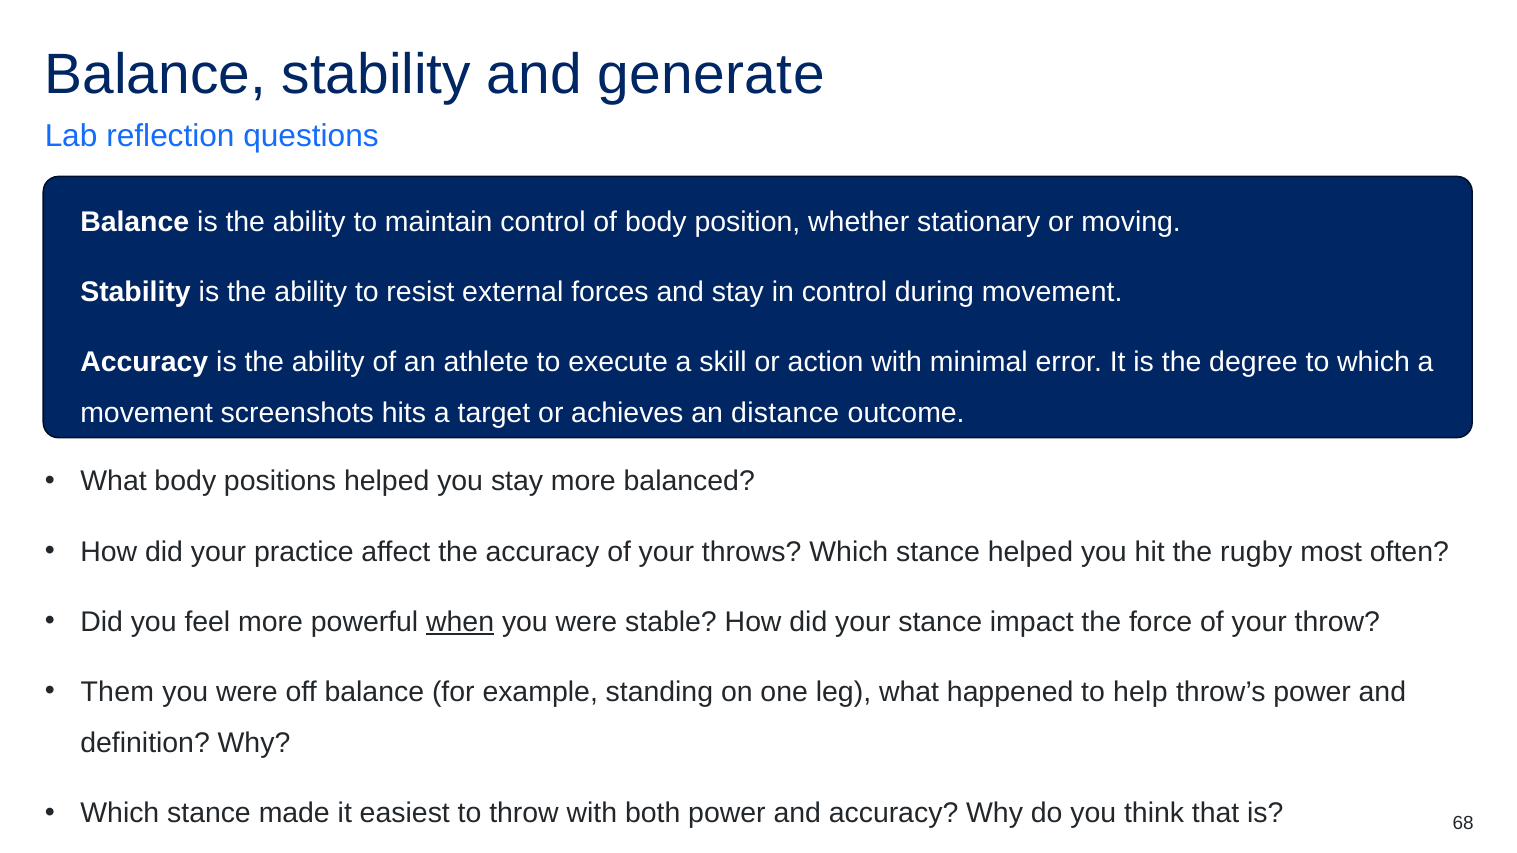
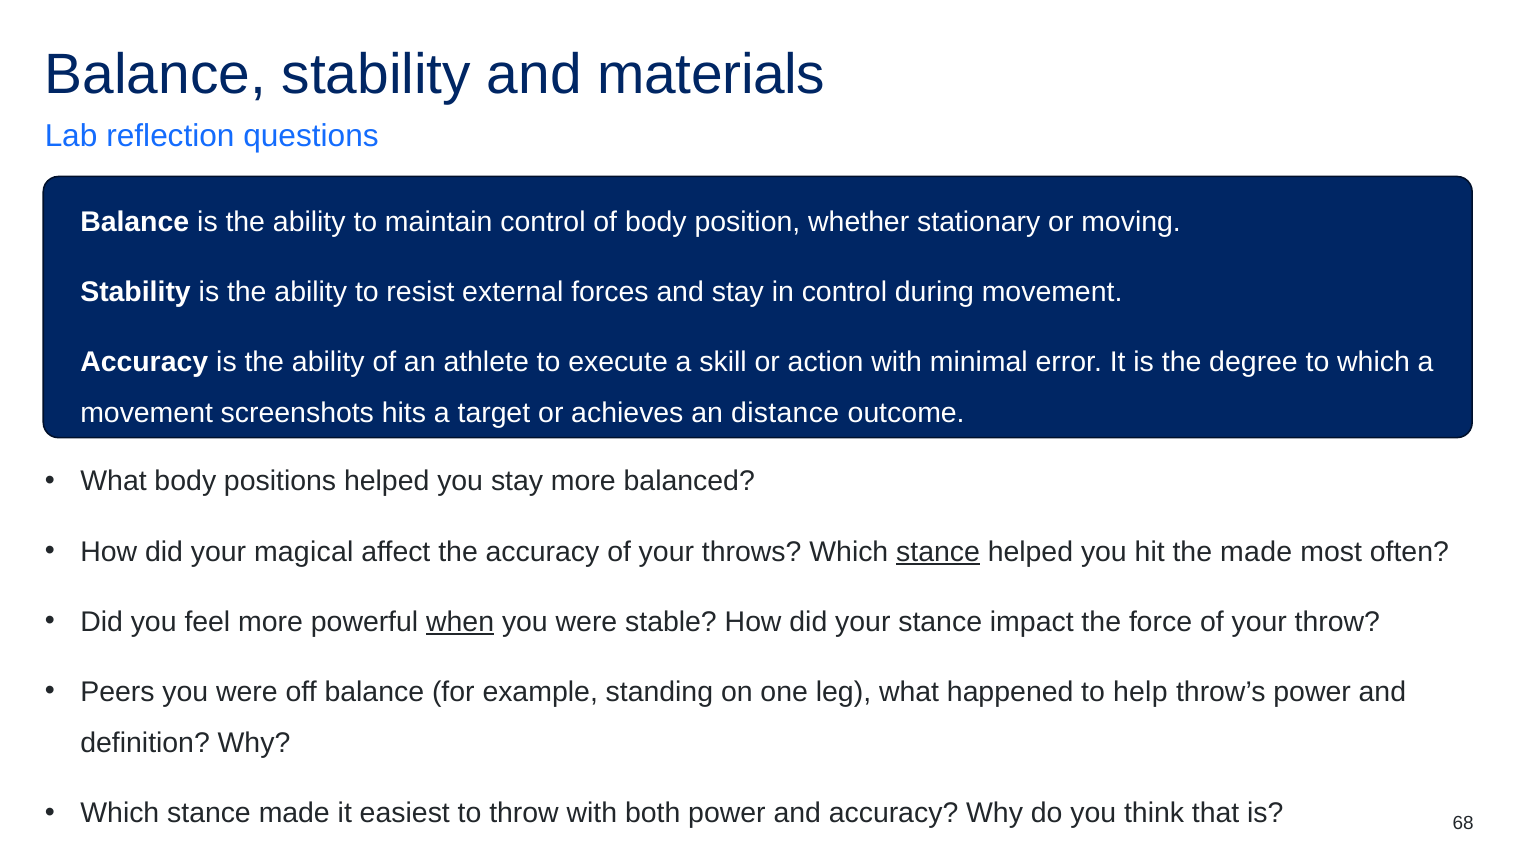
generate: generate -> materials (711, 75)
practice: practice -> magical (304, 552)
stance underline: none -> present (938, 552)
the rugby: rugby -> made (1256, 552)
Them: Them -> Peers (117, 692)
